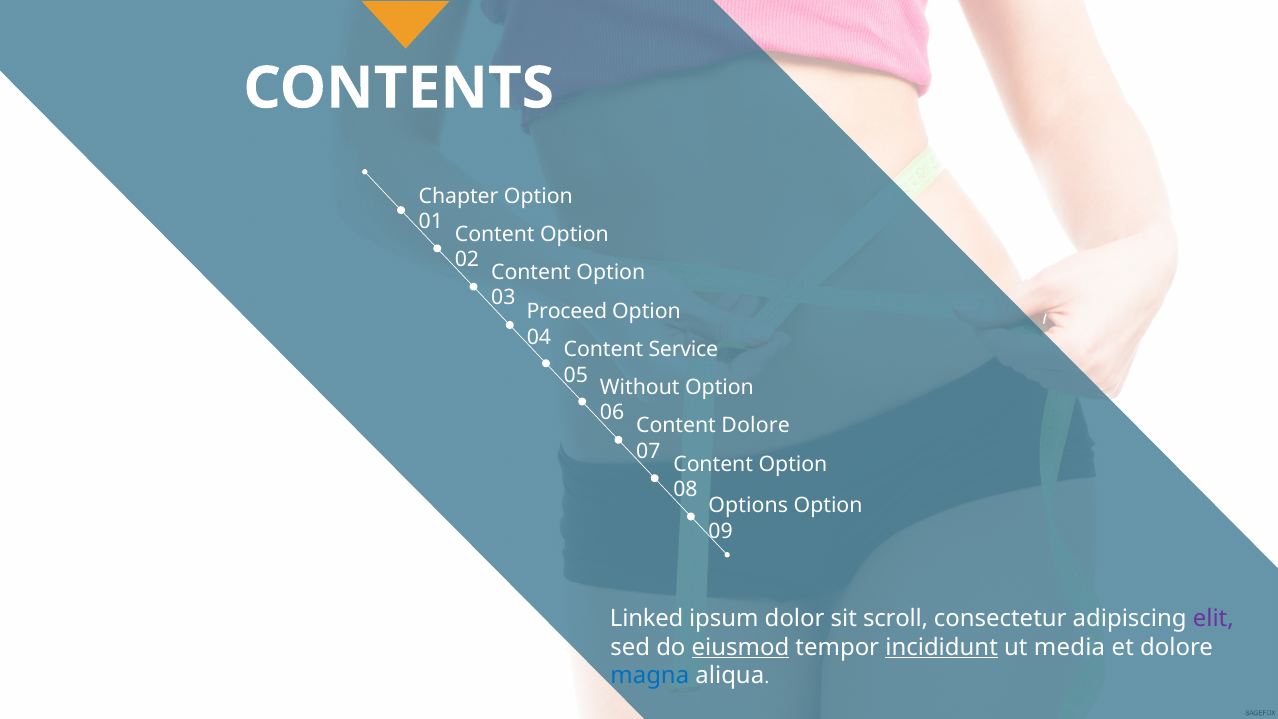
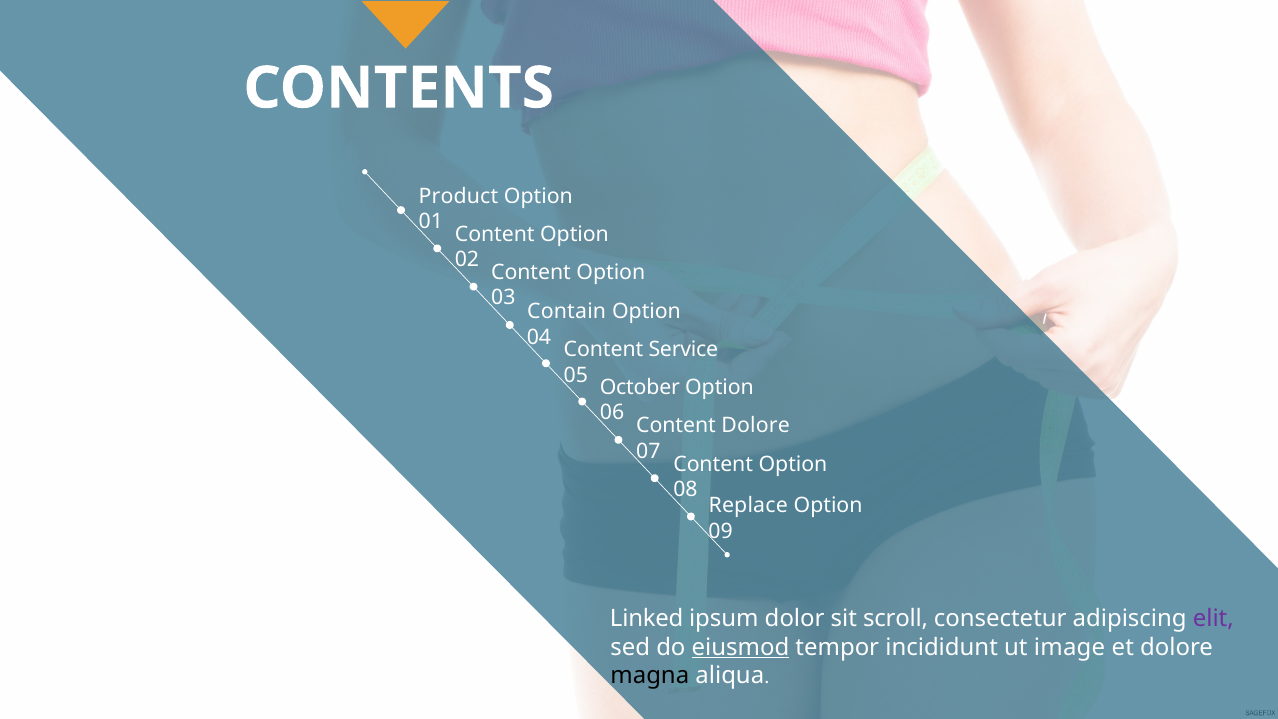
Chapter: Chapter -> Product (458, 196)
Proceed: Proceed -> Contain (567, 312)
Without: Without -> October (640, 387)
Options: Options -> Replace (748, 505)
incididunt underline: present -> none (942, 647)
media: media -> image (1070, 647)
magna colour: blue -> black (650, 676)
